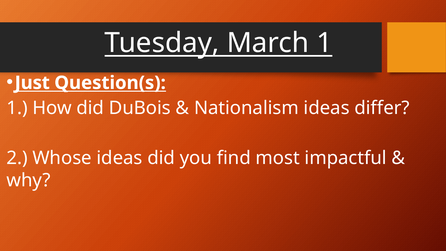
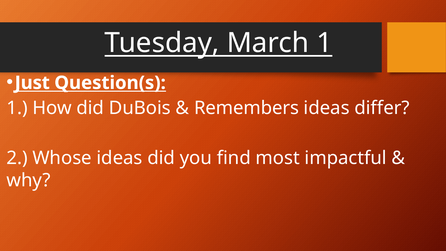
Nationalism: Nationalism -> Remembers (246, 108)
